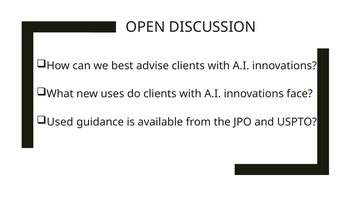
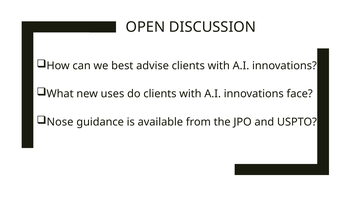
Used: Used -> Nose (60, 122)
